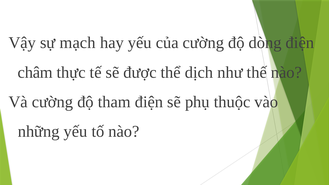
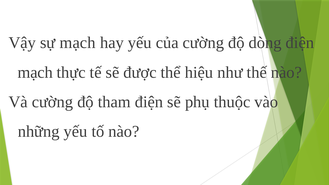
châm: châm -> mạch (35, 72)
dịch: dịch -> hiệu (199, 72)
